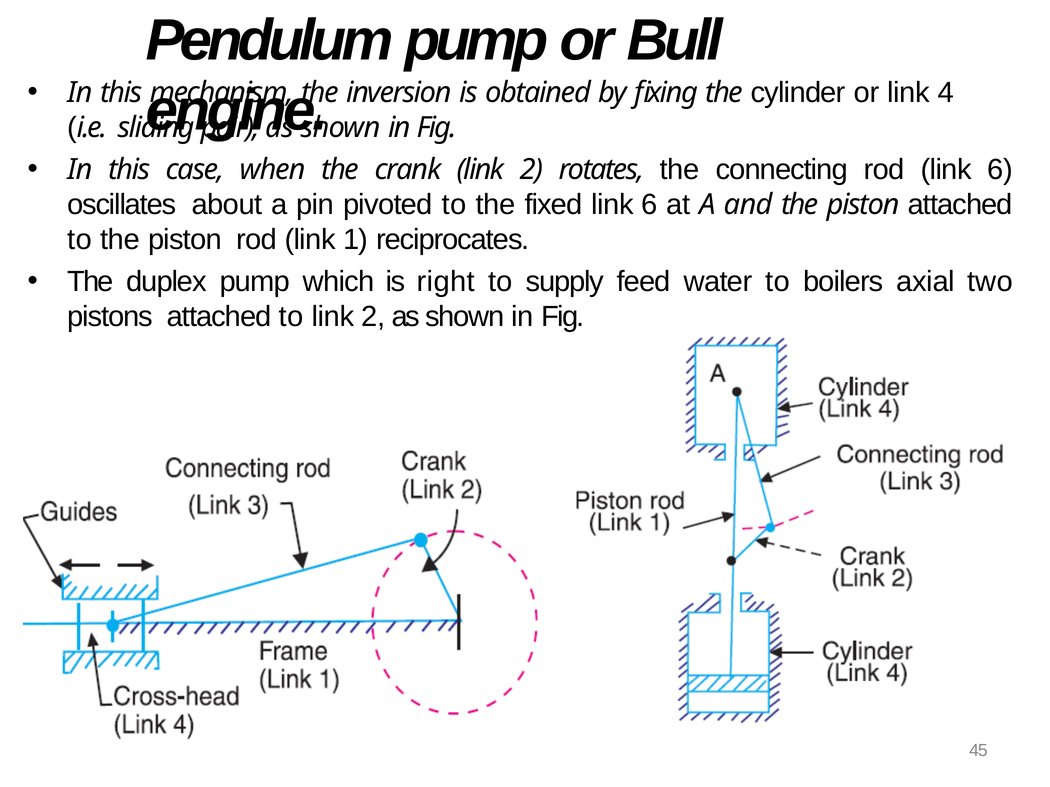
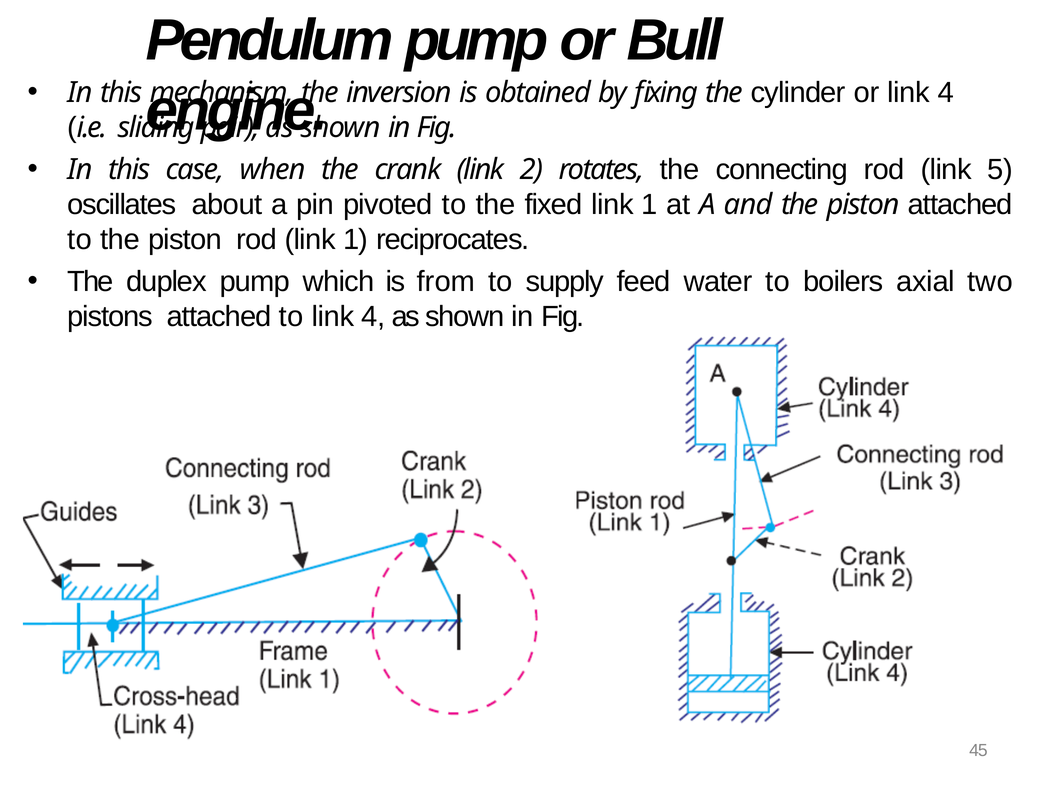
rod link 6: 6 -> 5 (1000, 170)
fixed link 6: 6 -> 1 (649, 205)
right: right -> from (446, 282)
to link 2: 2 -> 4 (373, 317)
